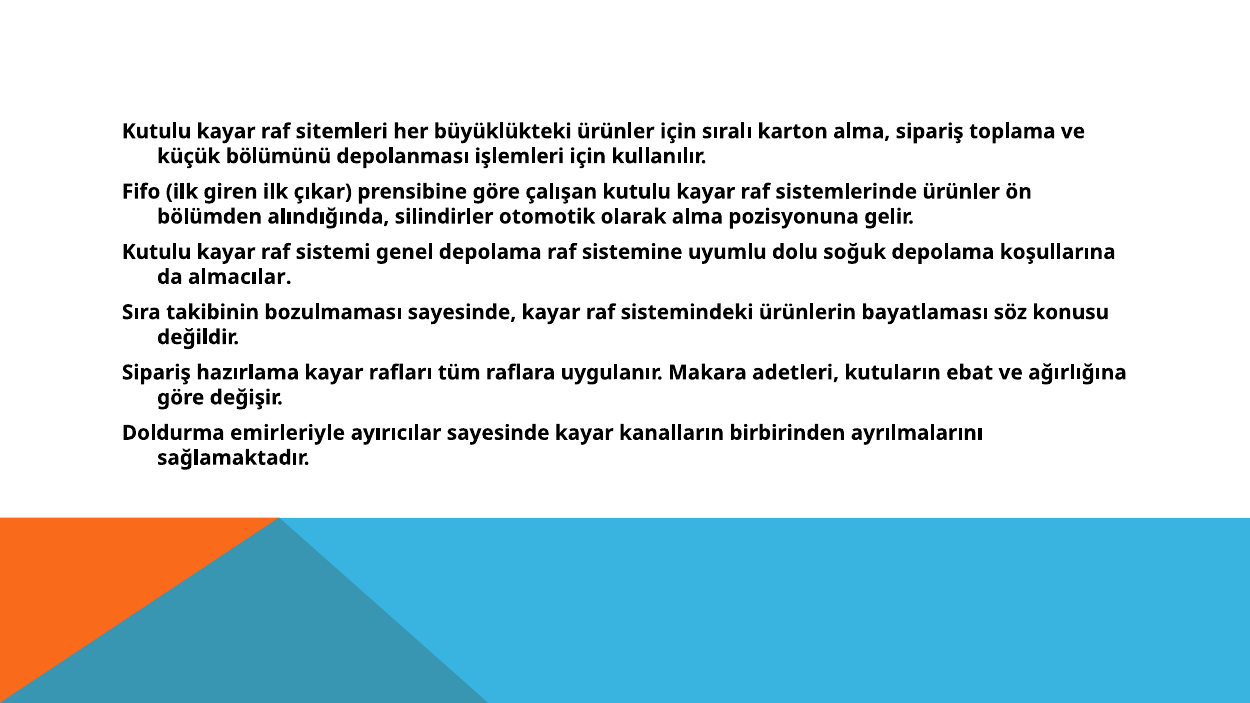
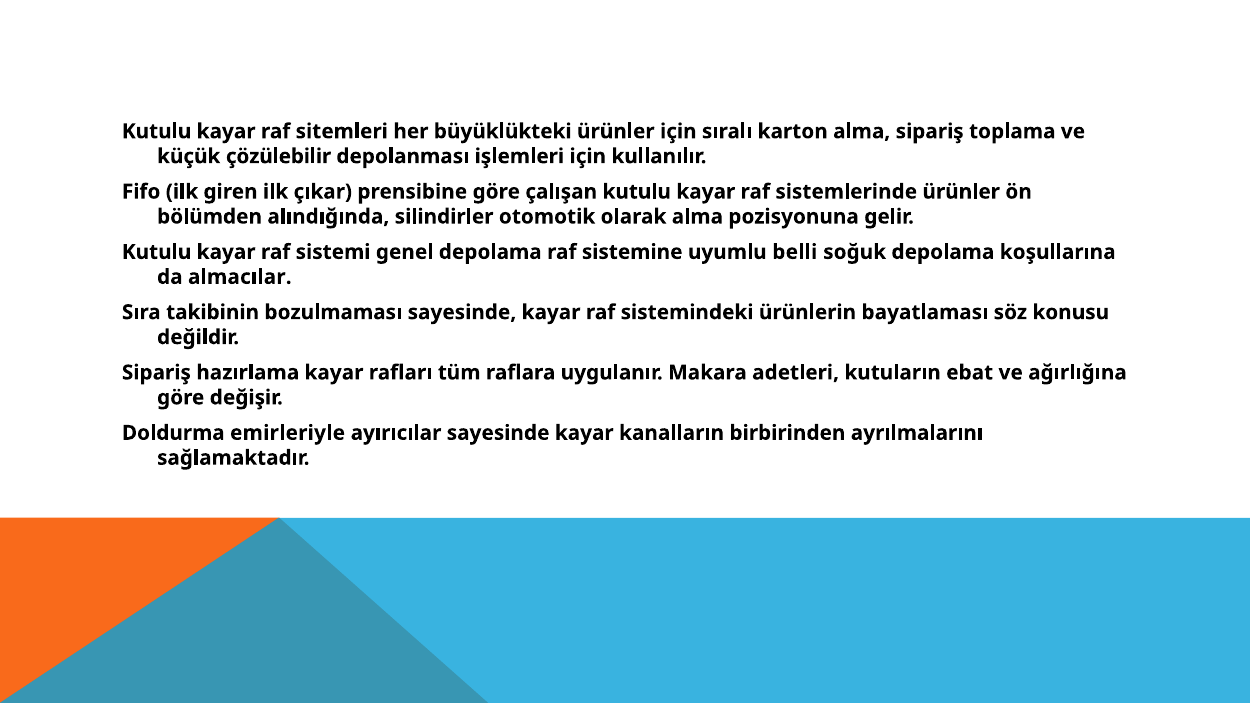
bölümünü: bölümünü -> çözülebilir (279, 156)
dolu: dolu -> belli (795, 252)
